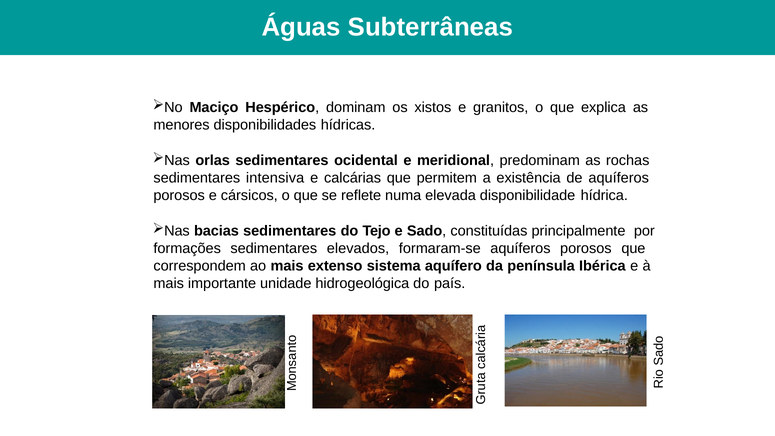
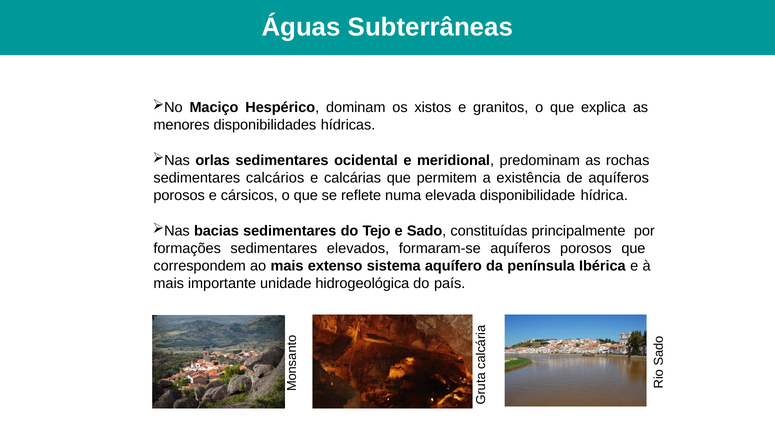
intensiva: intensiva -> calcários (275, 178)
